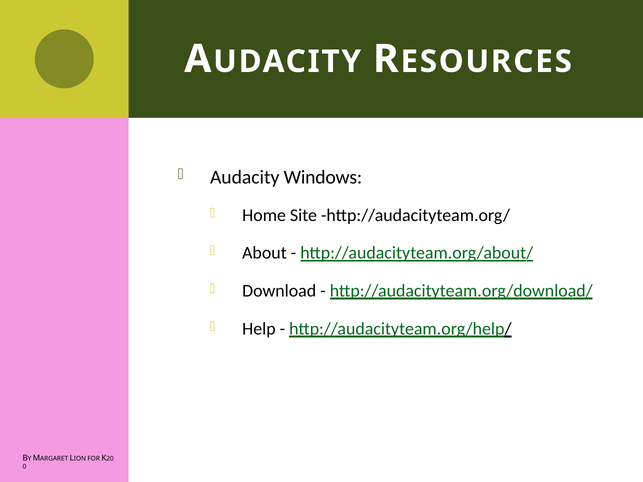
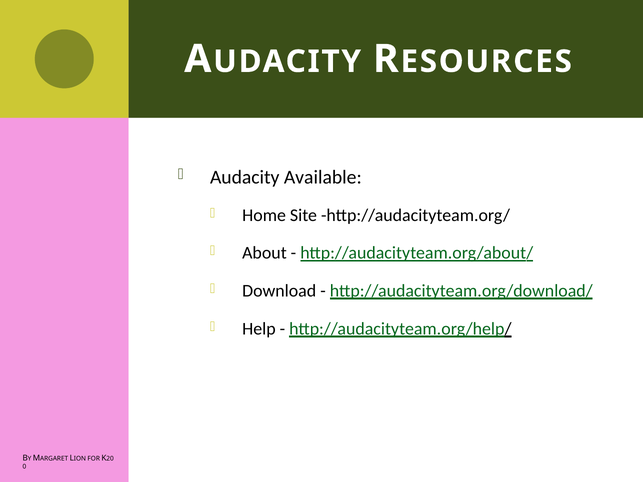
Windows: Windows -> Available (323, 177)
